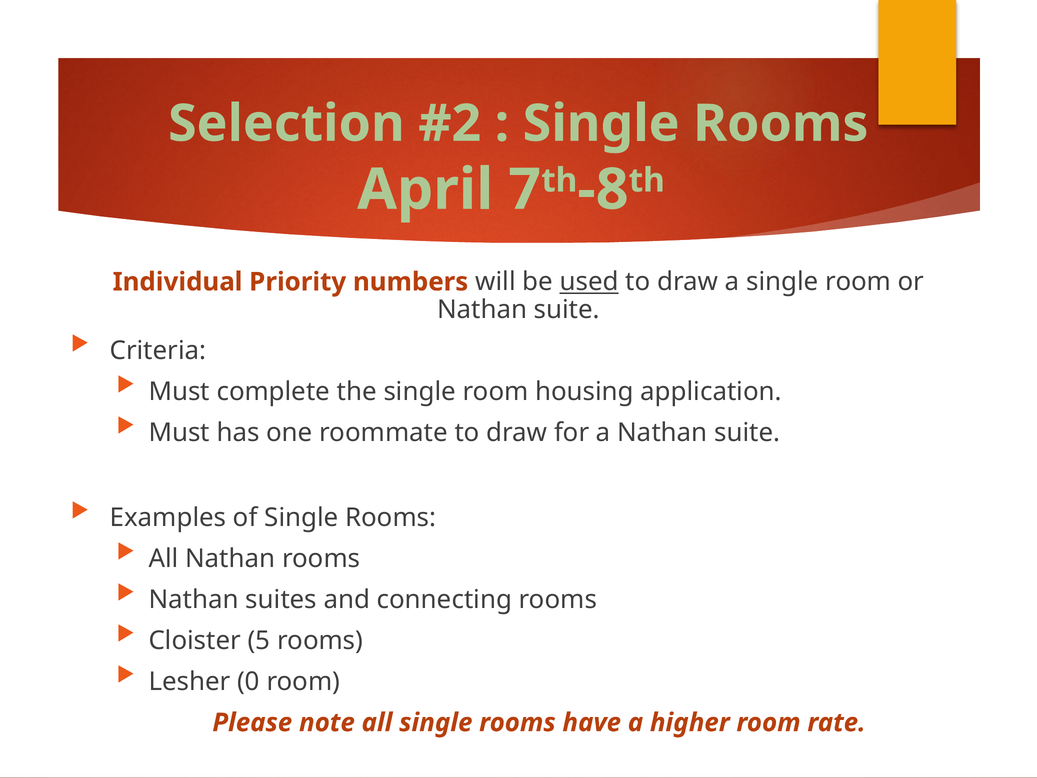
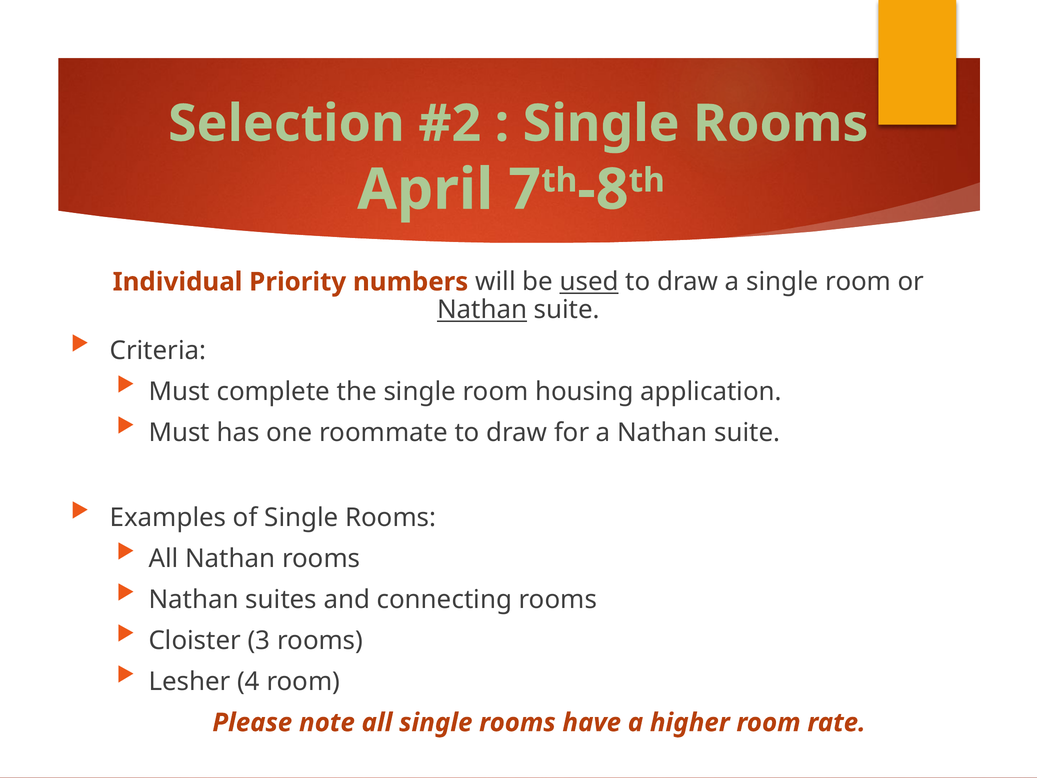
Nathan underline: none -> present (482, 310)
5: 5 -> 3 (259, 641)
0: 0 -> 4 (249, 681)
